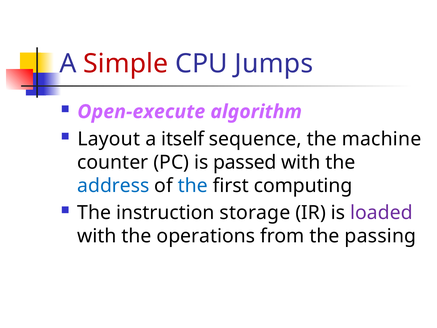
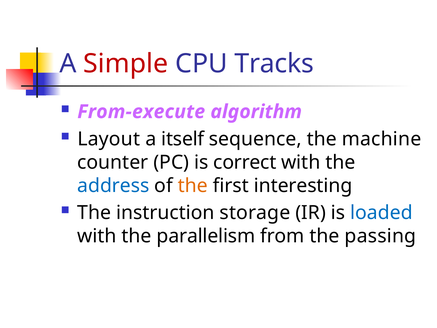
Jumps: Jumps -> Tracks (274, 64)
Open-execute: Open-execute -> From-execute (141, 112)
passed: passed -> correct (245, 162)
the colour: blue -> orange (193, 185)
computing: computing -> interesting (303, 185)
loaded colour: purple -> blue (381, 213)
operations: operations -> parallelism (206, 236)
